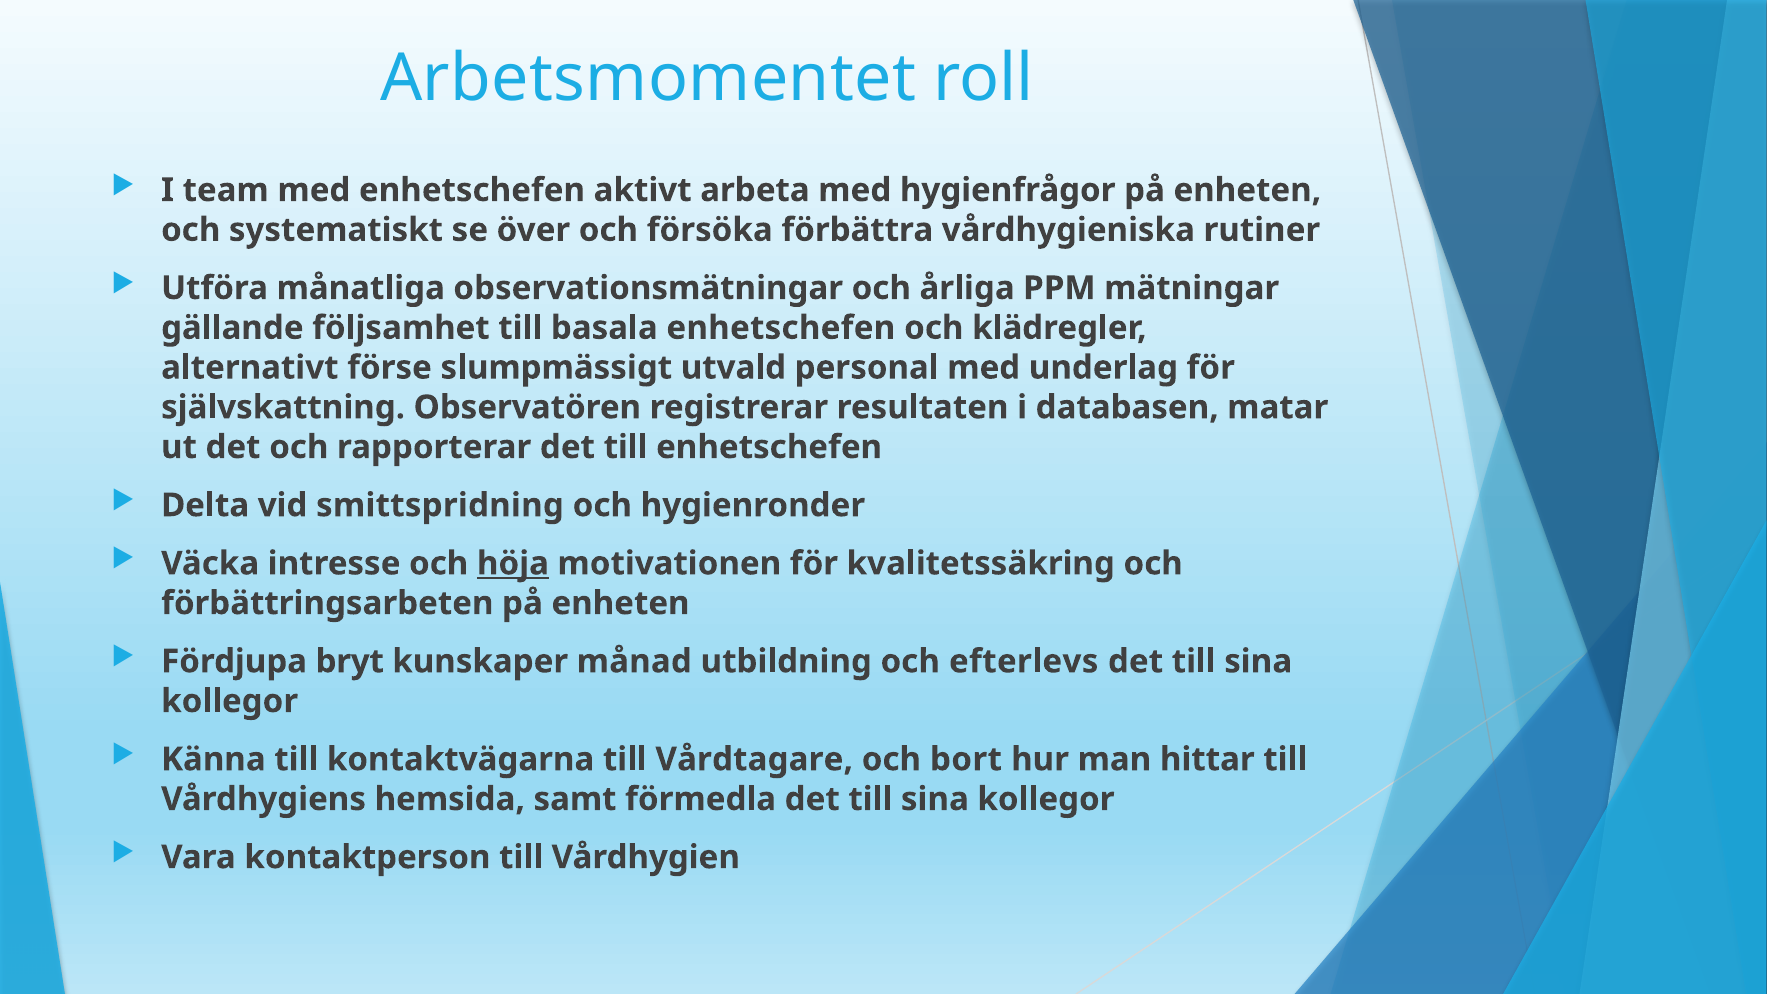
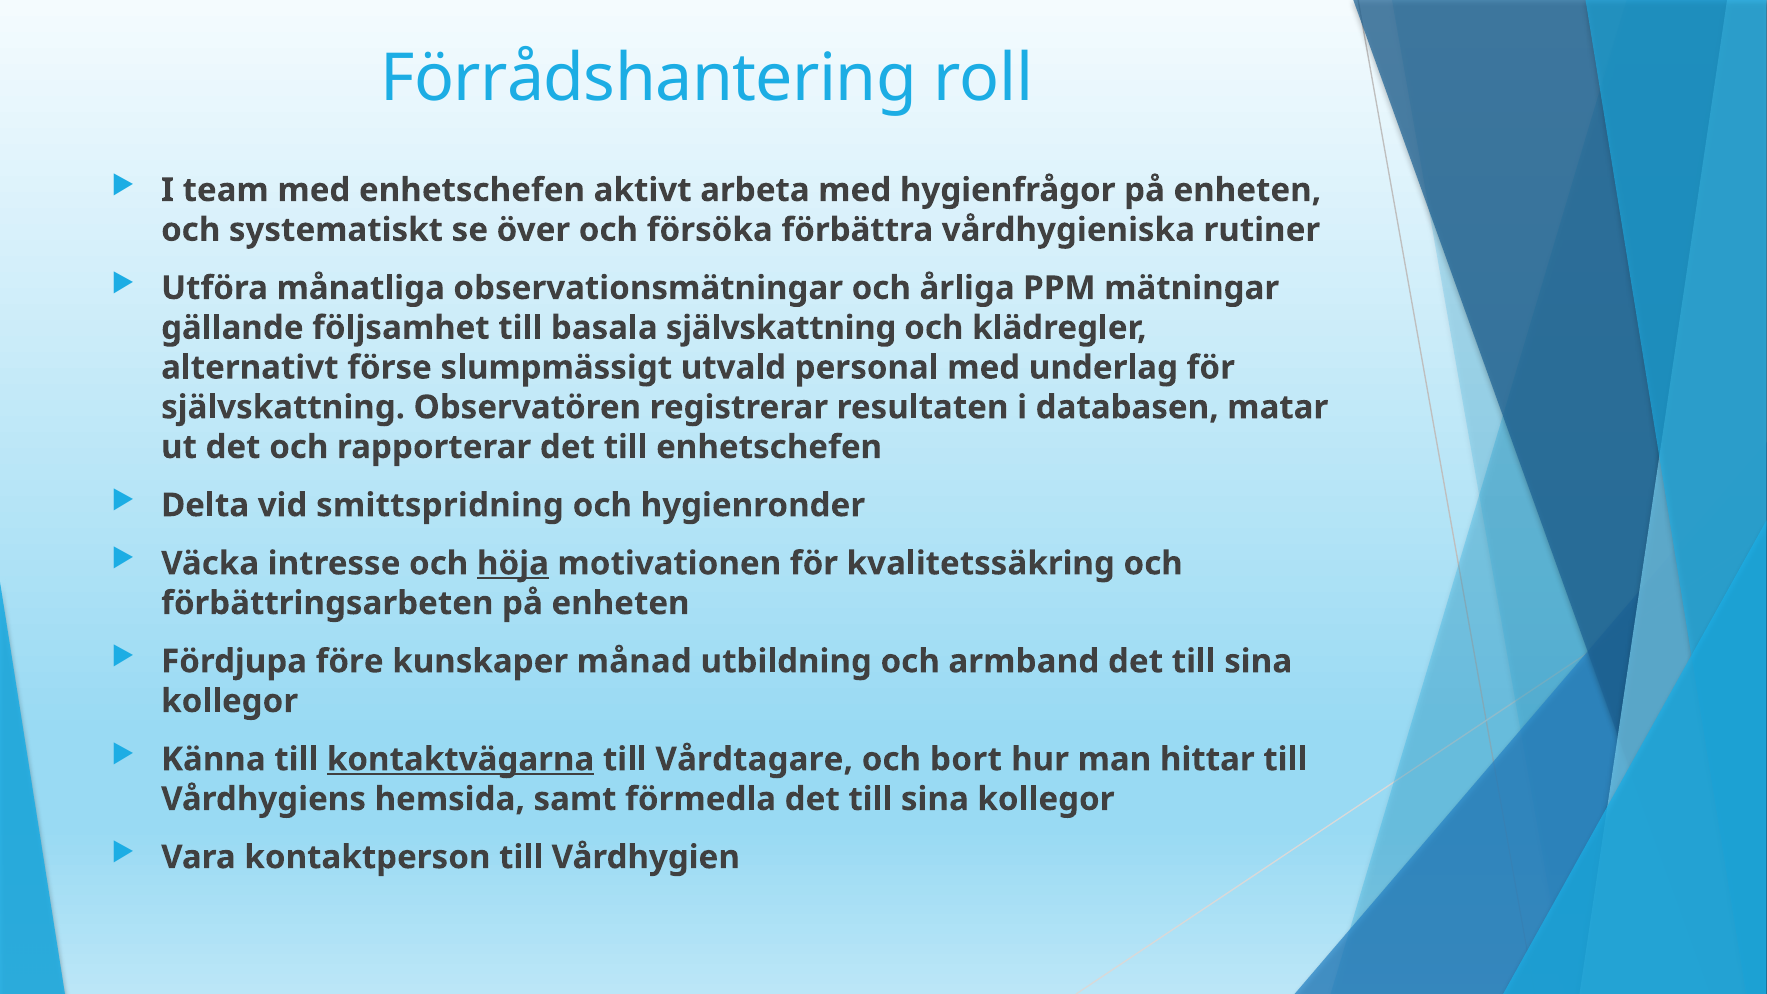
Arbetsmomentet: Arbetsmomentet -> Förrådshantering (649, 79)
basala enhetschefen: enhetschefen -> självskattning (781, 328)
bryt: bryt -> före (350, 661)
efterlevs: efterlevs -> armband (1024, 661)
kontaktvägarna underline: none -> present (461, 759)
